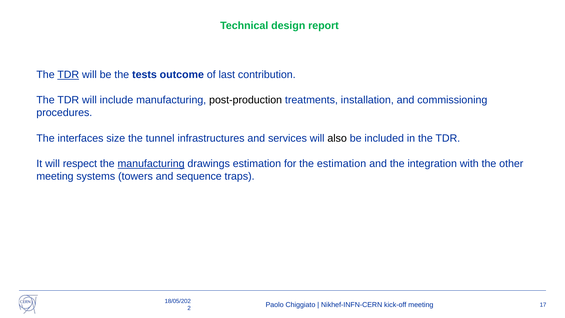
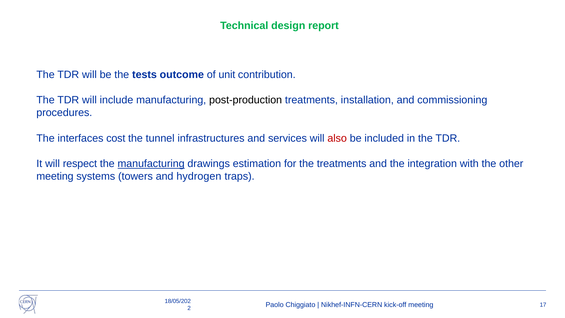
TDR underline: present -> none (68, 75)
last: last -> unit (227, 75)
size: size -> cost (116, 138)
also colour: black -> red (337, 138)
the estimation: estimation -> treatments (342, 164)
sequence: sequence -> hydrogen (199, 176)
